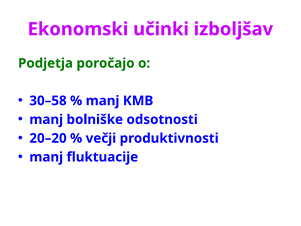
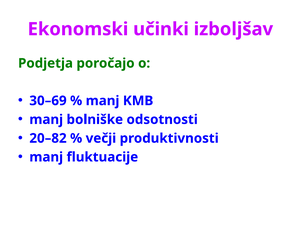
30–58: 30–58 -> 30–69 (48, 101)
20–20: 20–20 -> 20–82 (48, 138)
